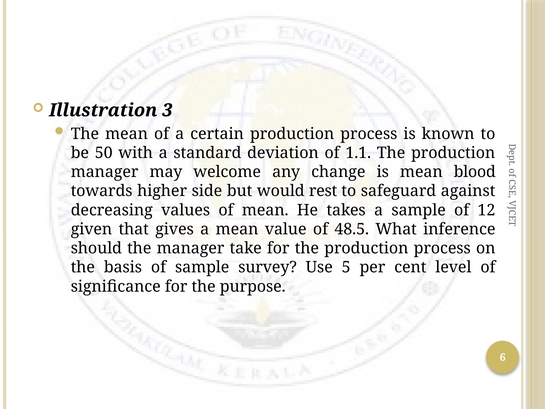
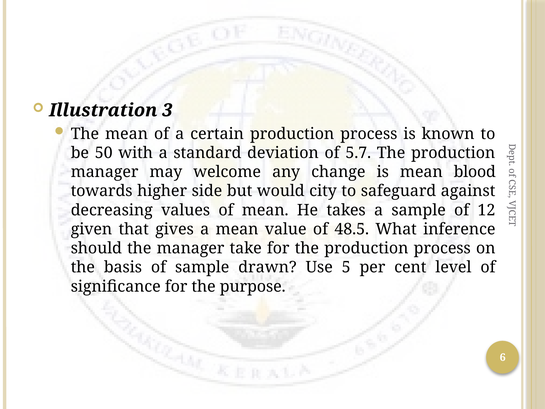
1.1: 1.1 -> 5.7 (358, 153)
rest: rest -> city (323, 191)
survey: survey -> drawn (267, 267)
